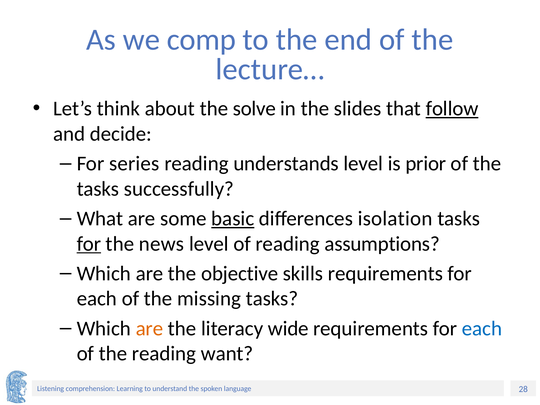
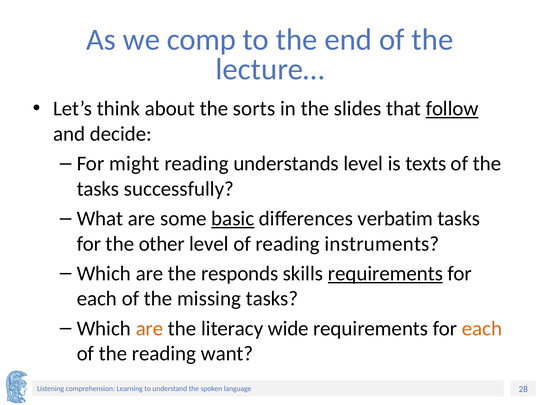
solve: solve -> sorts (254, 109)
series: series -> might (134, 164)
prior: prior -> texts (426, 164)
isolation: isolation -> verbatim (395, 219)
for underline: present -> none (89, 244)
news: news -> other (162, 244)
assumptions: assumptions -> instruments (382, 244)
objective: objective -> responds (240, 274)
requirements underline: none -> present (385, 274)
each colour: blue -> orange (482, 328)
